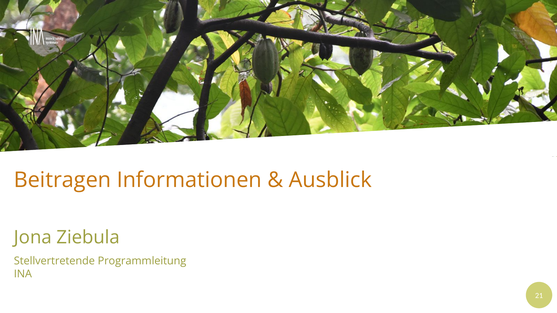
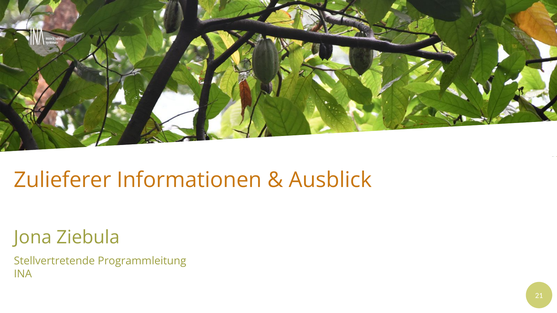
Beitragen: Beitragen -> Zulieferer (63, 180)
